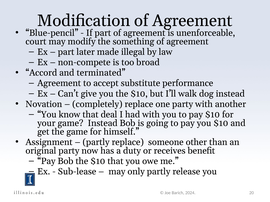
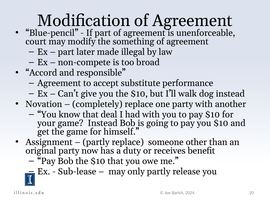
terminated: terminated -> responsible (101, 73)
